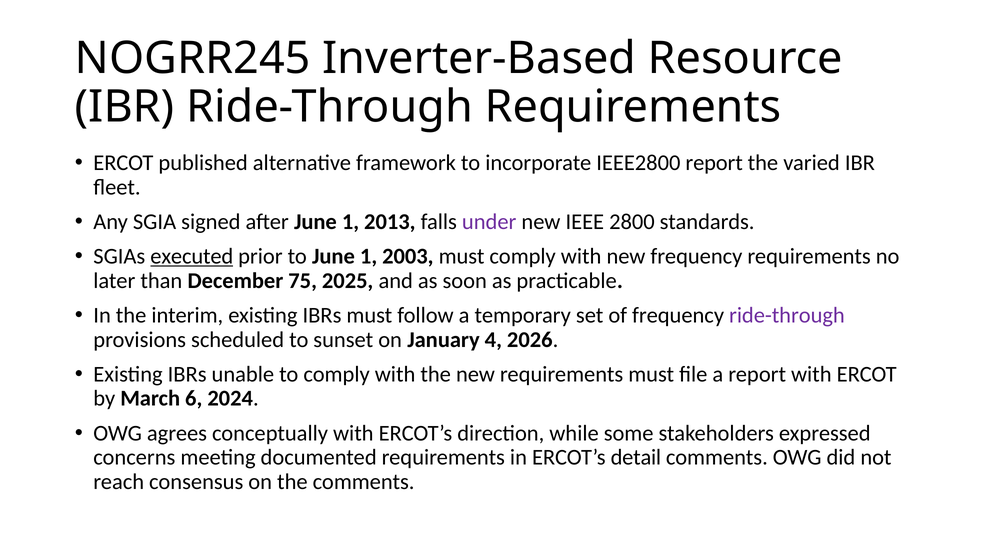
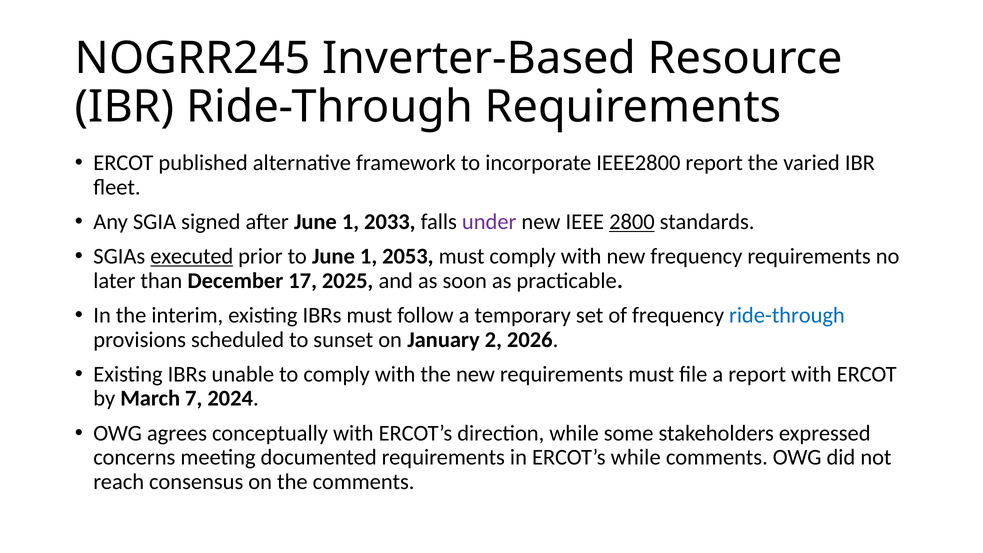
2013: 2013 -> 2033 (390, 222)
2800 underline: none -> present (632, 222)
2003: 2003 -> 2053 (408, 256)
75: 75 -> 17 (303, 281)
ride-through colour: purple -> blue (787, 315)
4: 4 -> 2 (493, 340)
6: 6 -> 7 (194, 398)
ERCOT’s detail: detail -> while (636, 457)
